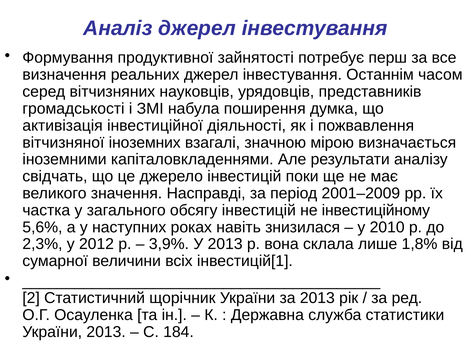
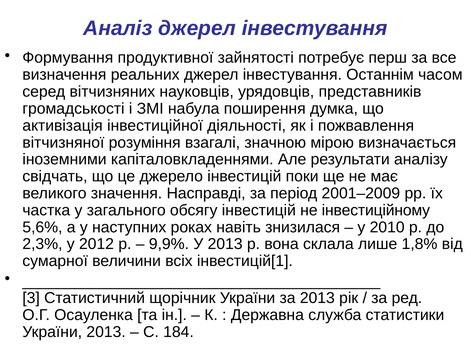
іноземних: іноземних -> розуміння (145, 143)
3,9%: 3,9% -> 9,9% (169, 244)
2: 2 -> 3 (31, 298)
